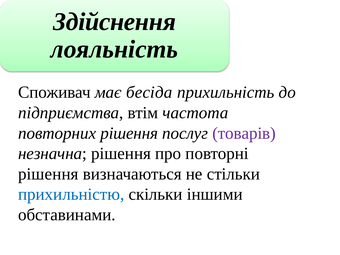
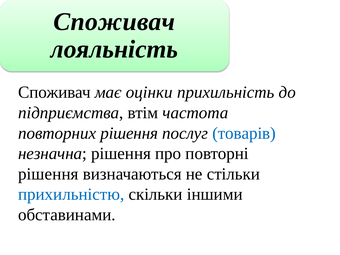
Здійснення: Здійснення -> Споживач (114, 22)
бесіда: бесіда -> оцінки (149, 92)
товарів colour: purple -> blue (244, 133)
